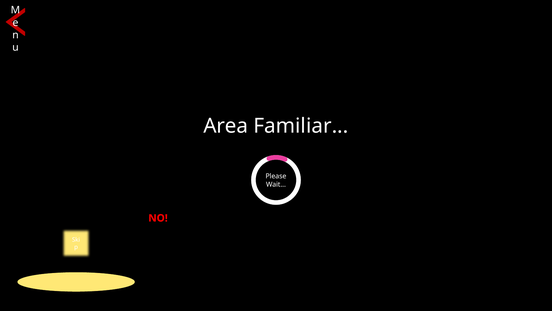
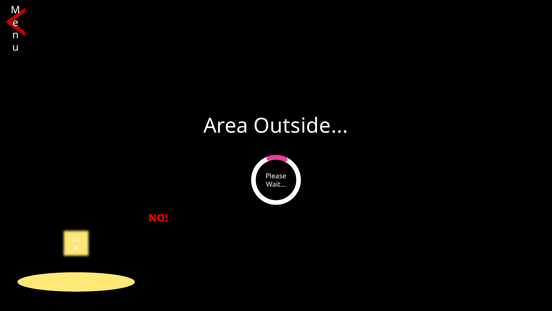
Familiar: Familiar -> Outside (301, 126)
